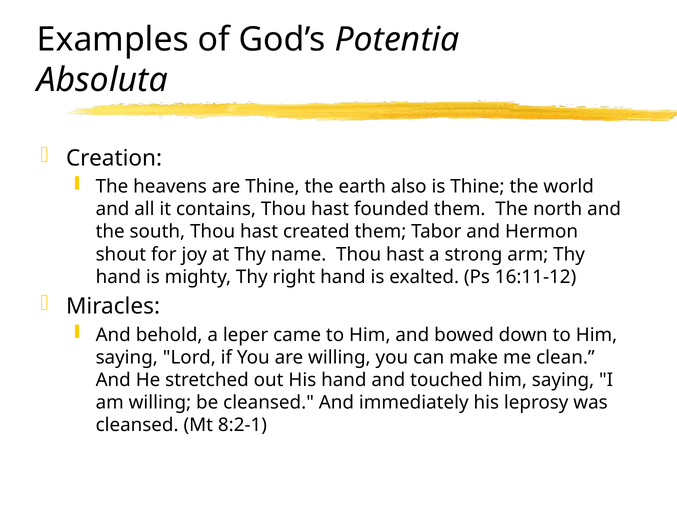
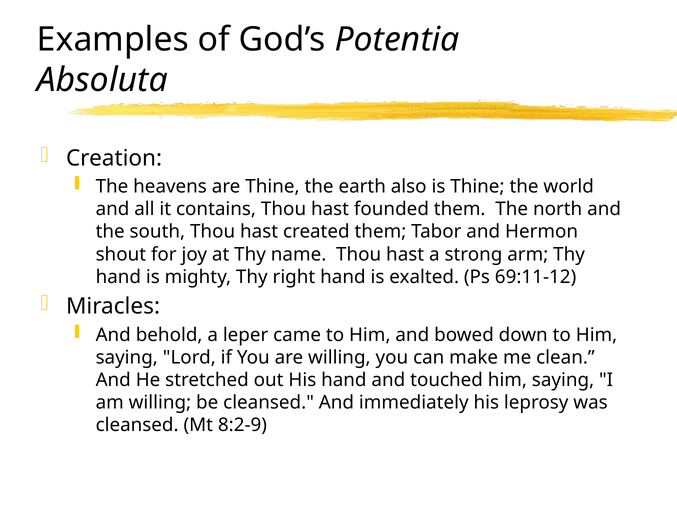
16:11-12: 16:11-12 -> 69:11-12 (536, 277)
8:2-1: 8:2-1 -> 8:2-9 (242, 425)
